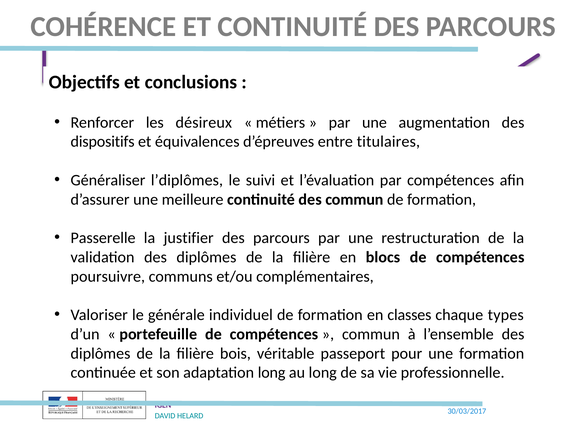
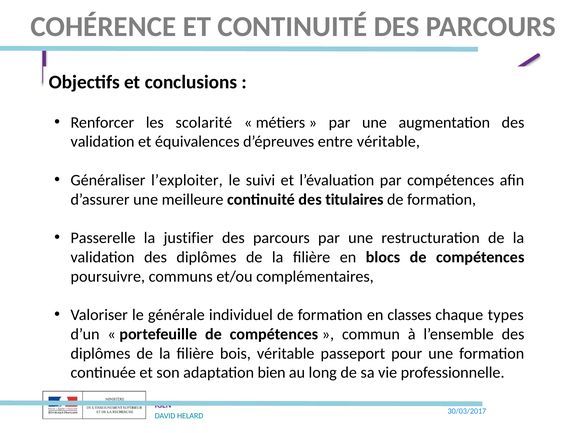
désireux: désireux -> scolarité (204, 123)
dispositifs: dispositifs -> validation (103, 142)
entre titulaires: titulaires -> véritable (388, 142)
l’diplômes: l’diplômes -> l’exploiter (187, 180)
des commun: commun -> titulaires (354, 200)
adaptation long: long -> bien (272, 373)
